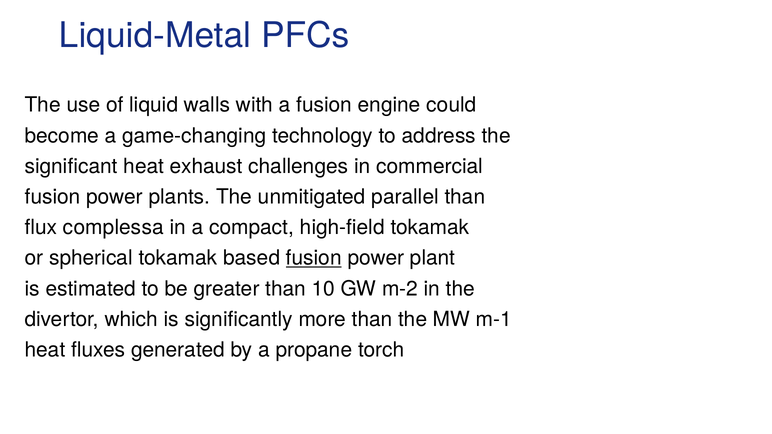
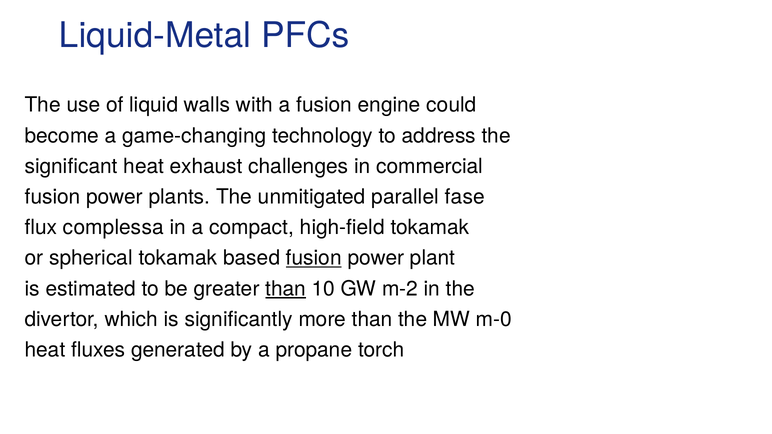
parallel than: than -> fase (465, 197)
than underline: none -> present (286, 289)
m-1: m-1 -> m-0 (494, 319)
